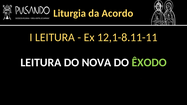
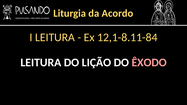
12,1-8.11-11: 12,1-8.11-11 -> 12,1-8.11-84 (127, 37)
NOVA: NOVA -> LIÇÃO (96, 63)
ÊXODO colour: light green -> pink (149, 63)
